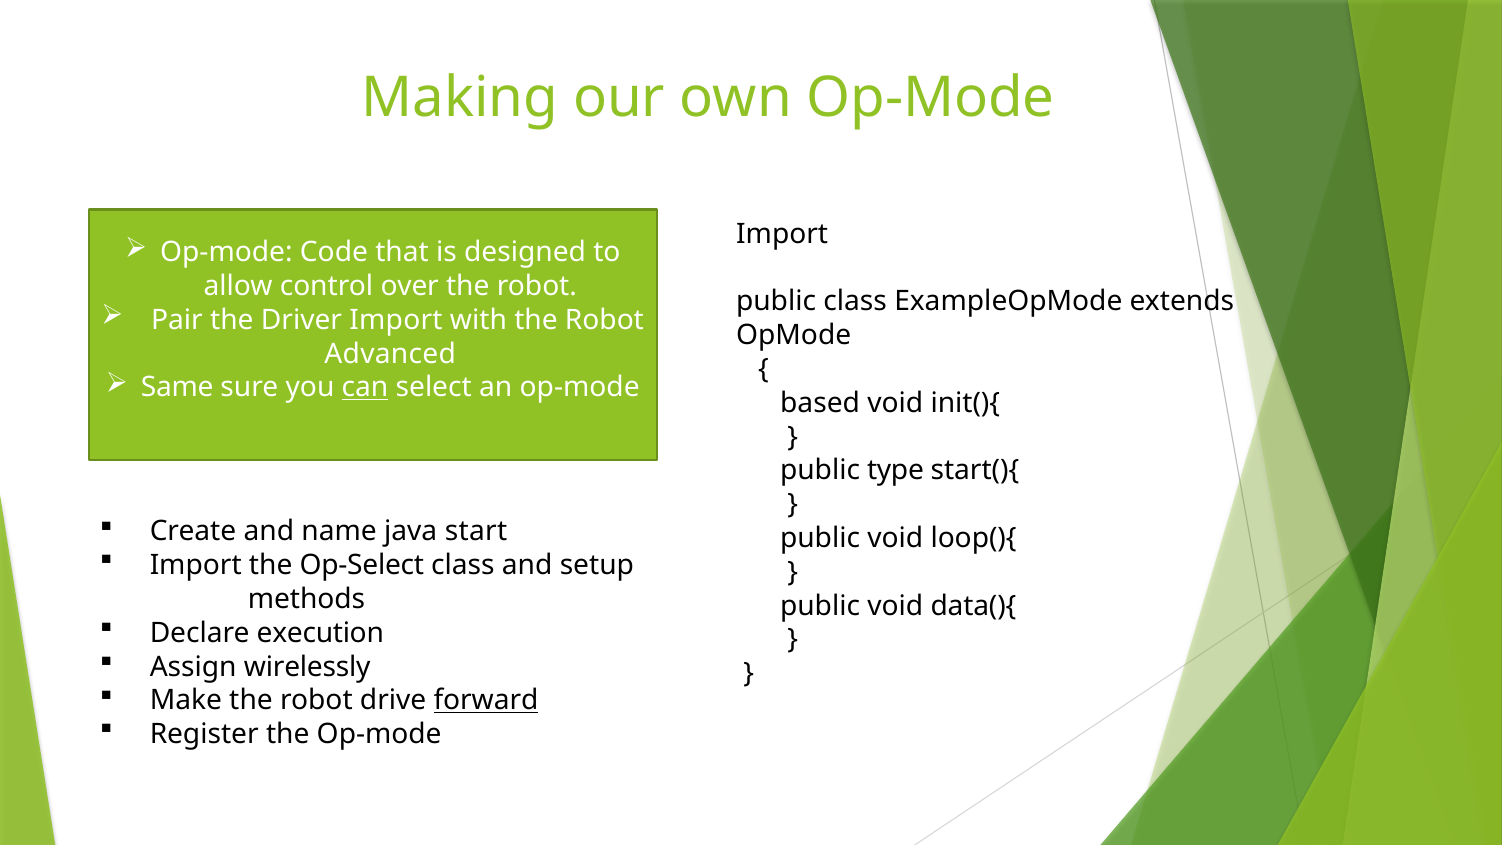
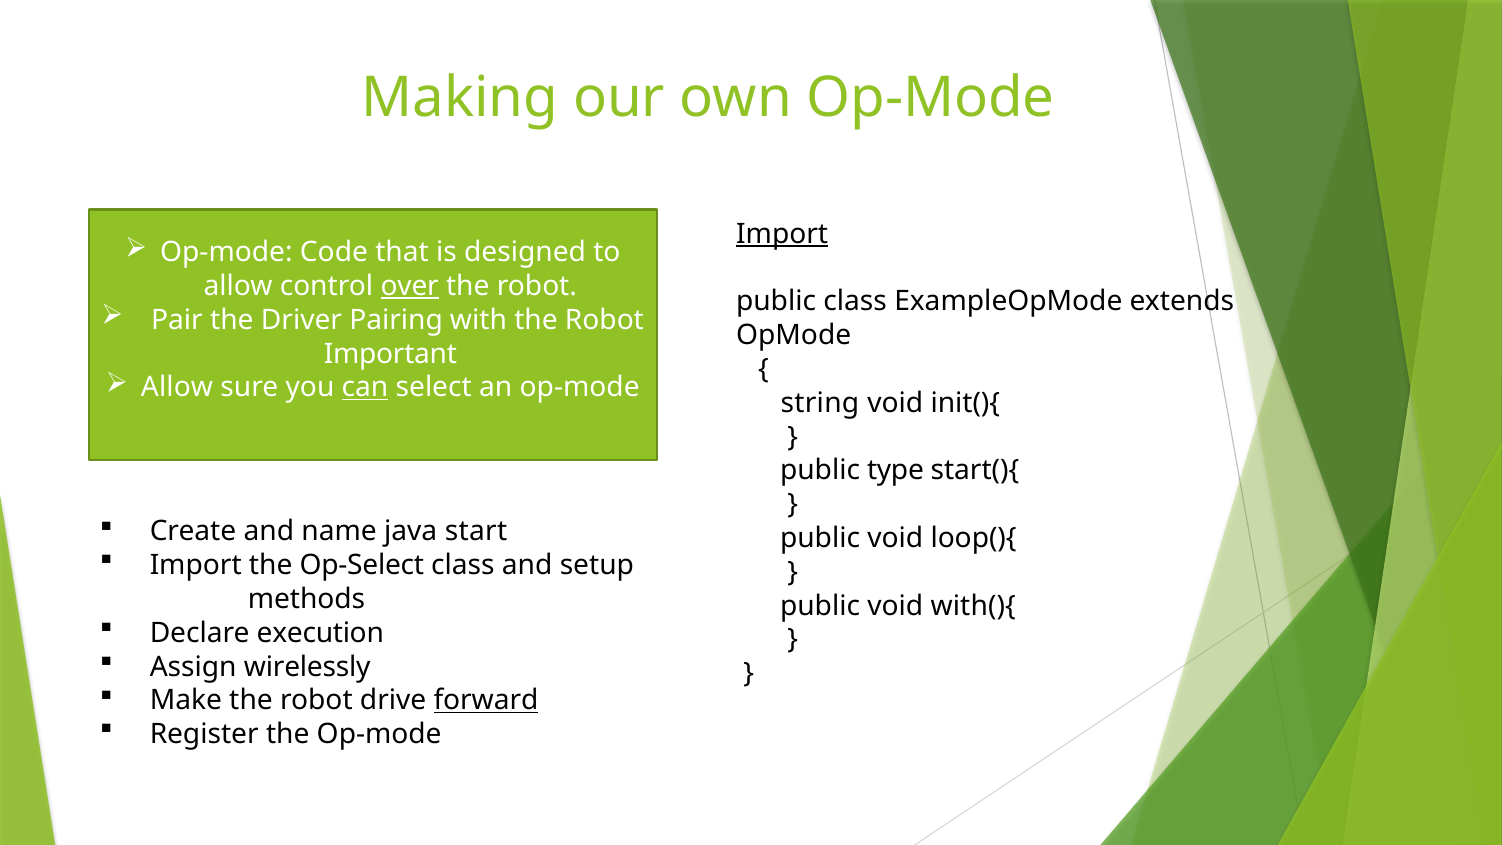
Import underline: none -> present (782, 234)
over underline: none -> present (410, 286)
Driver Import: Import -> Pairing (396, 320)
Advanced: Advanced -> Important (390, 354)
Same: Same -> Allow (177, 387)
based: based -> string (820, 403)
data(){: data(){ -> with(){ (973, 606)
